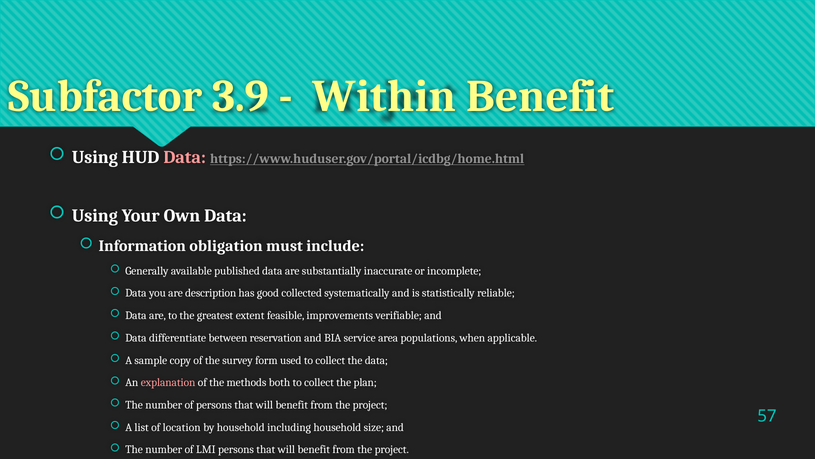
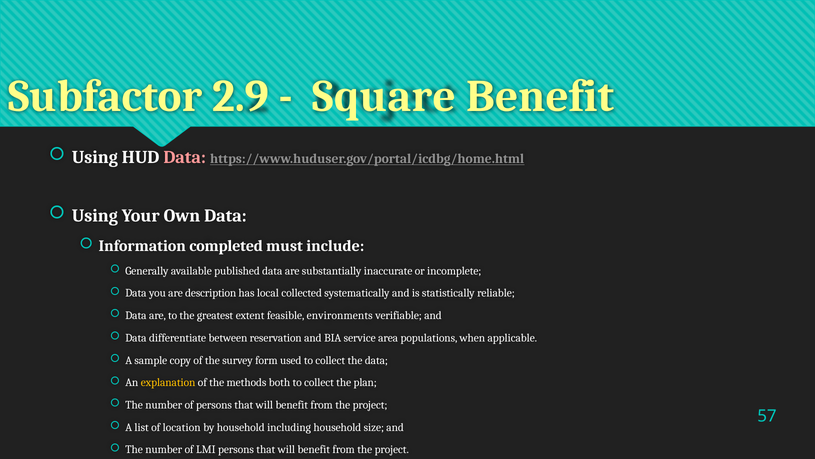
3.9: 3.9 -> 2.9 (241, 96)
Within: Within -> Square (384, 96)
obligation: obligation -> completed (226, 246)
good: good -> local (268, 293)
improvements: improvements -> environments (340, 315)
explanation colour: pink -> yellow (168, 382)
